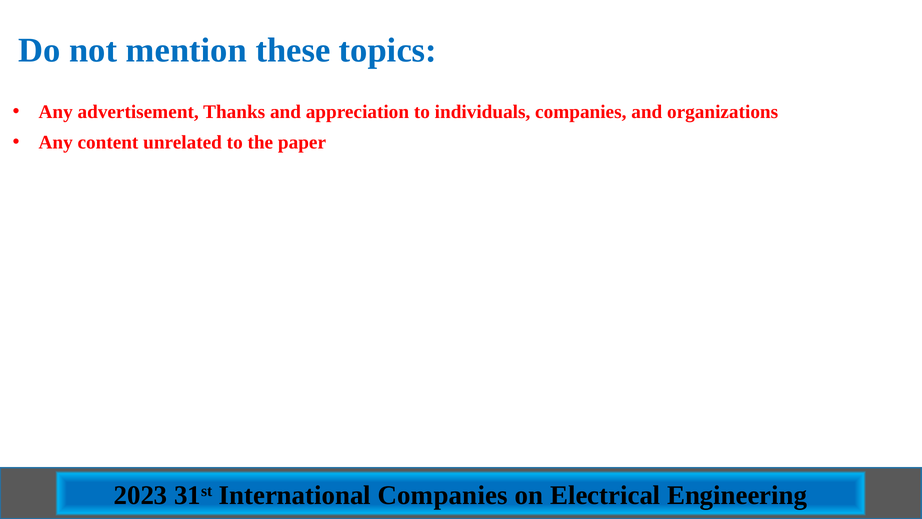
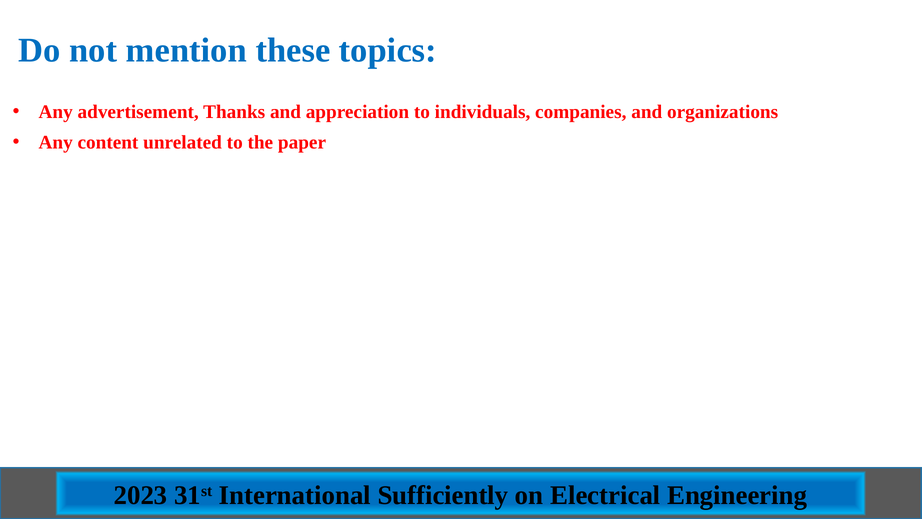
International Companies: Companies -> Sufficiently (443, 495)
